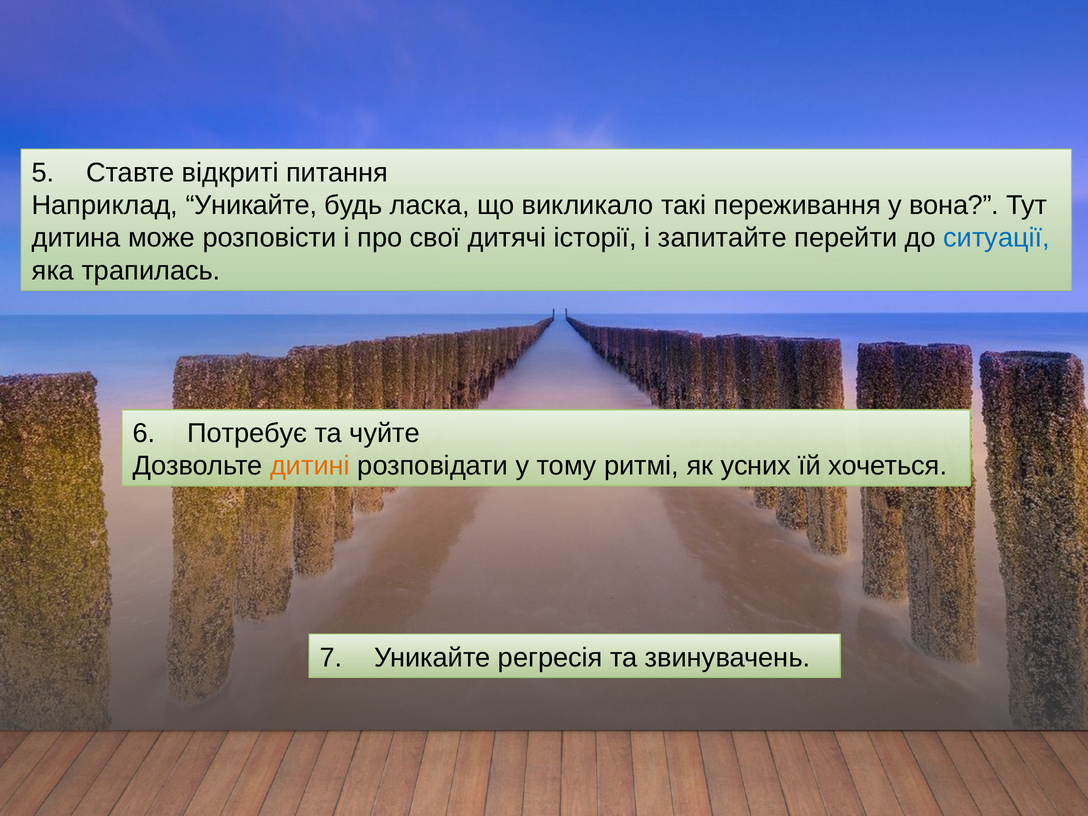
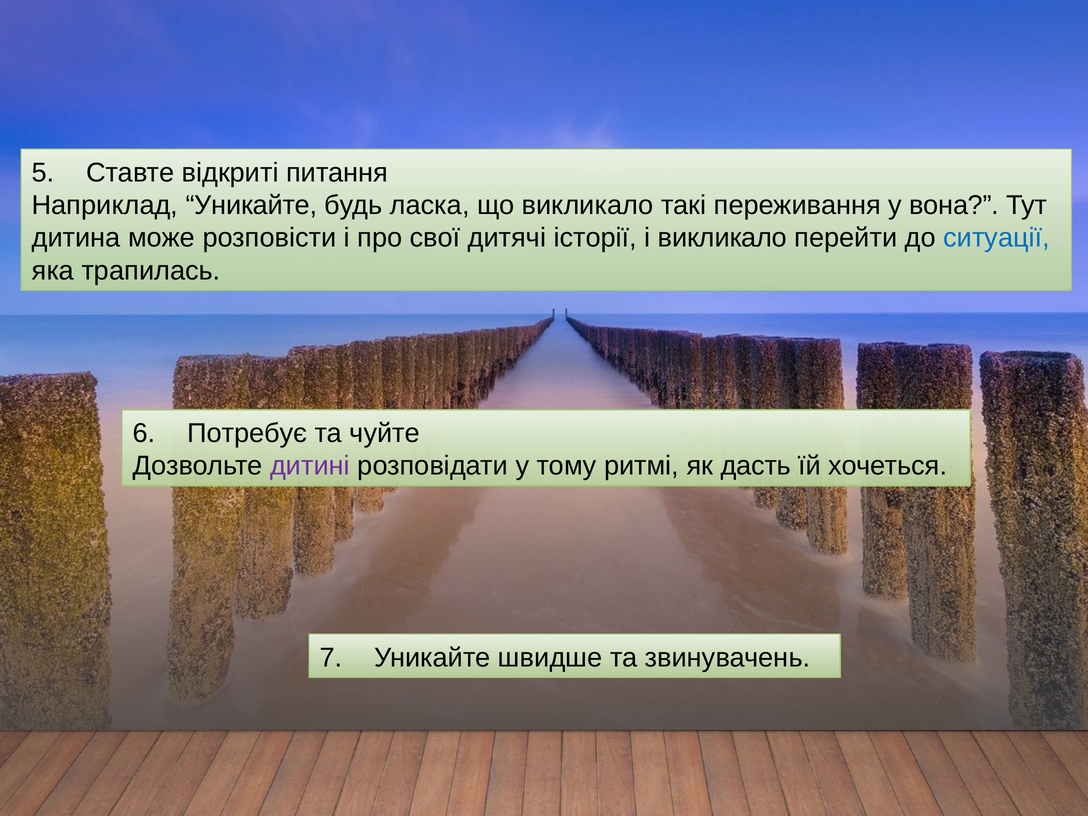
і запитайте: запитайте -> викликало (722, 238)
дитині colour: orange -> purple (310, 466)
усних: усних -> дасть (756, 466)
регресія: регресія -> швидше (550, 658)
